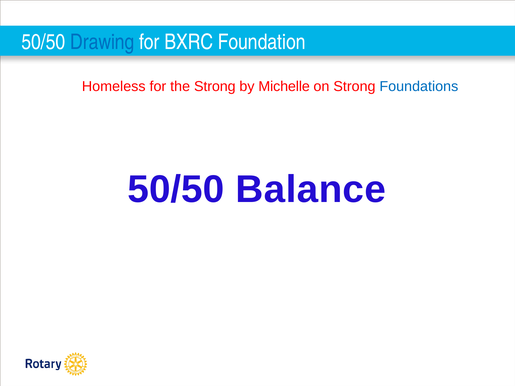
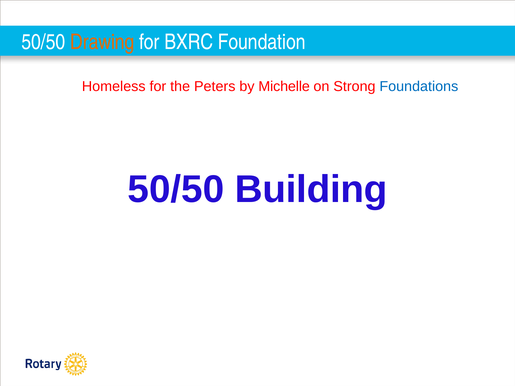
Drawing colour: blue -> orange (102, 42)
the Strong: Strong -> Peters (215, 86)
Balance: Balance -> Building (311, 189)
